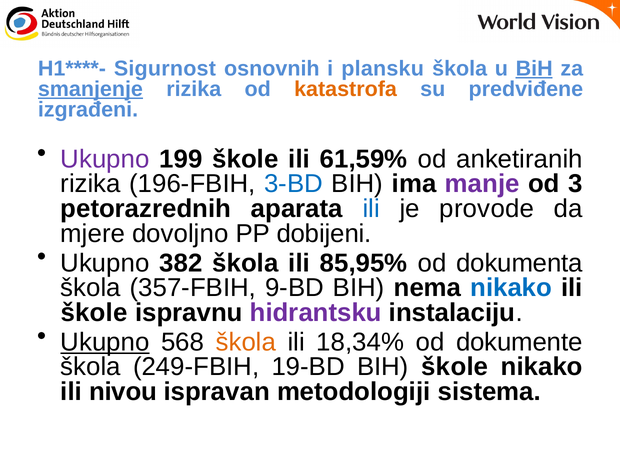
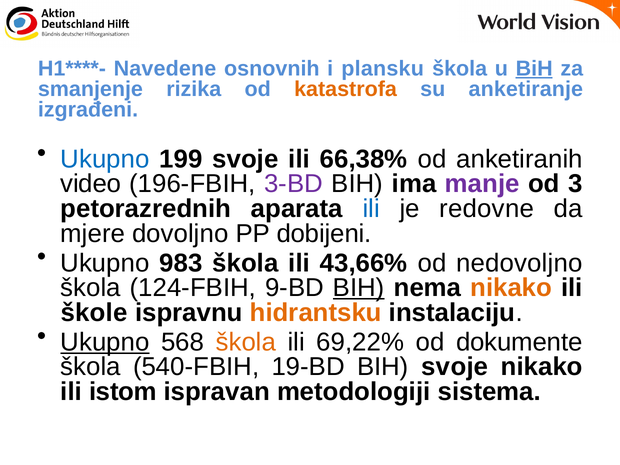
Sigurnost: Sigurnost -> Navedene (165, 68)
smanjenje underline: present -> none (90, 89)
predviđene: predviđene -> anketiranje (526, 89)
Ukupno colour: purple -> blue (105, 159)
199 škole: škole -> svoje (245, 159)
61,59%: 61,59% -> 66,38% (364, 159)
rizika: rizika -> video (91, 184)
3-BD colour: blue -> purple (294, 184)
provode: provode -> redovne (487, 209)
382: 382 -> 983 (181, 263)
85,95%: 85,95% -> 43,66% (364, 263)
dokumenta: dokumenta -> nedovoljno (519, 263)
357-FBIH: 357-FBIH -> 124-FBIH (193, 288)
BIH underline: none -> present (359, 288)
nikako colour: blue -> orange (511, 288)
hidrantsku colour: purple -> orange (316, 313)
18,34%: 18,34% -> 69,22% (360, 342)
249-FBIH: 249-FBIH -> 540-FBIH (196, 367)
BIH škole: škole -> svoje (455, 367)
nivou: nivou -> istom (123, 392)
